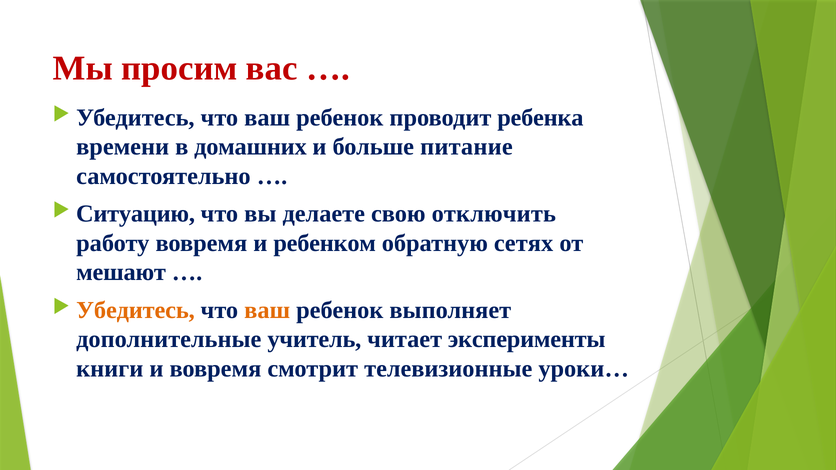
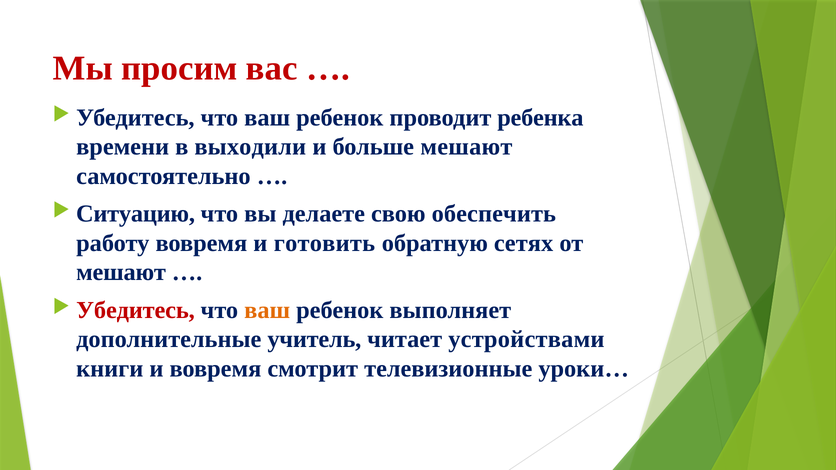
домашних: домашних -> выходили (250, 147)
больше питание: питание -> мешают (466, 147)
отключить: отключить -> обеспечить (494, 214)
ребенком: ребенком -> готовить (324, 243)
Убедитесь colour: orange -> red (135, 310)
эксперименты: эксперименты -> устройствами (526, 340)
